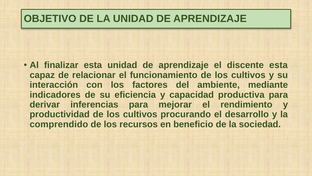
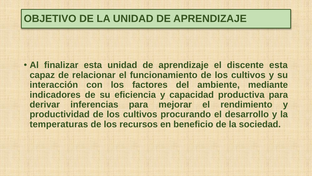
comprendido: comprendido -> temperaturas (59, 124)
